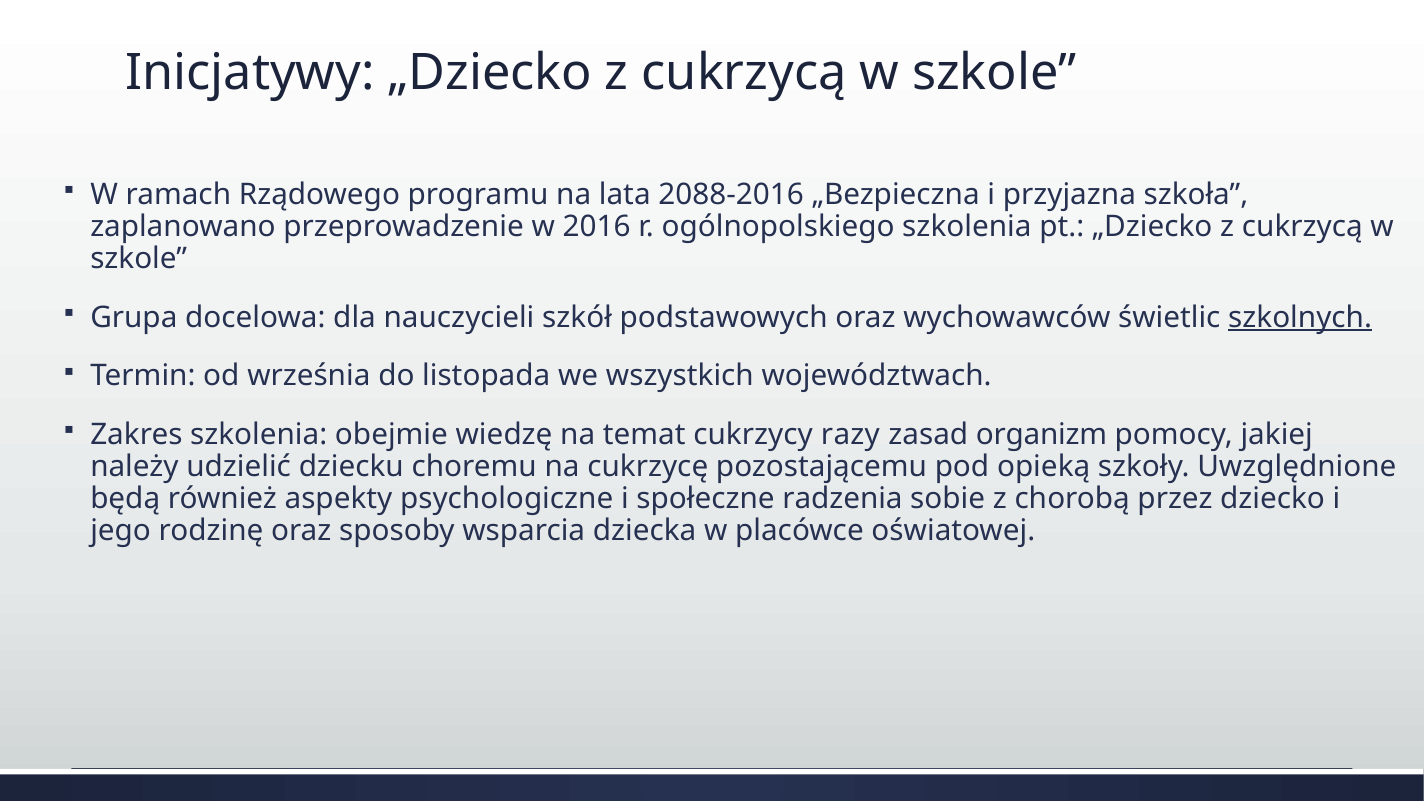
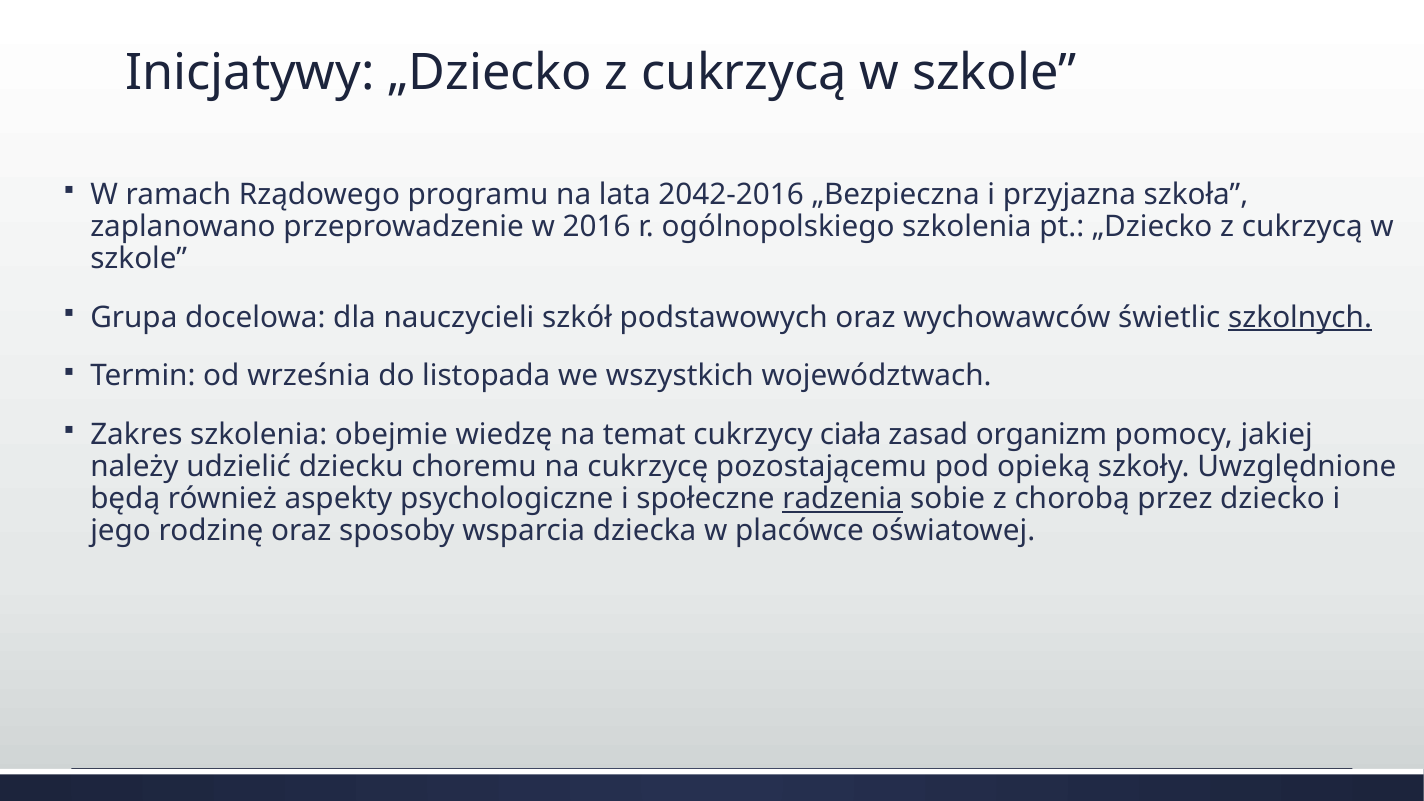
2088-2016: 2088-2016 -> 2042-2016 (731, 195)
razy: razy -> ciała (851, 435)
radzenia underline: none -> present (843, 499)
